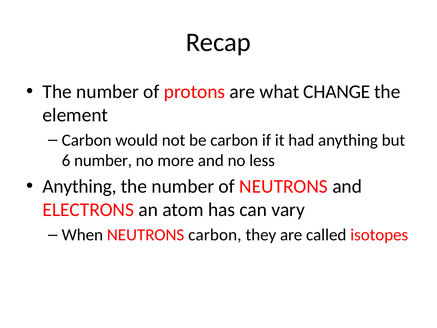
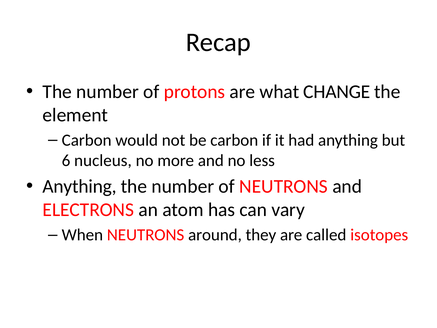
6 number: number -> nucleus (103, 160)
NEUTRONS carbon: carbon -> around (215, 235)
